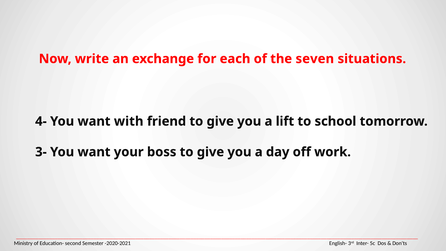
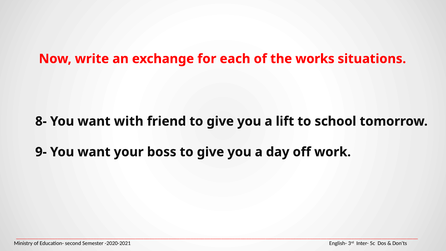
seven: seven -> works (315, 59)
4-: 4- -> 8- (41, 121)
3-: 3- -> 9- (41, 152)
